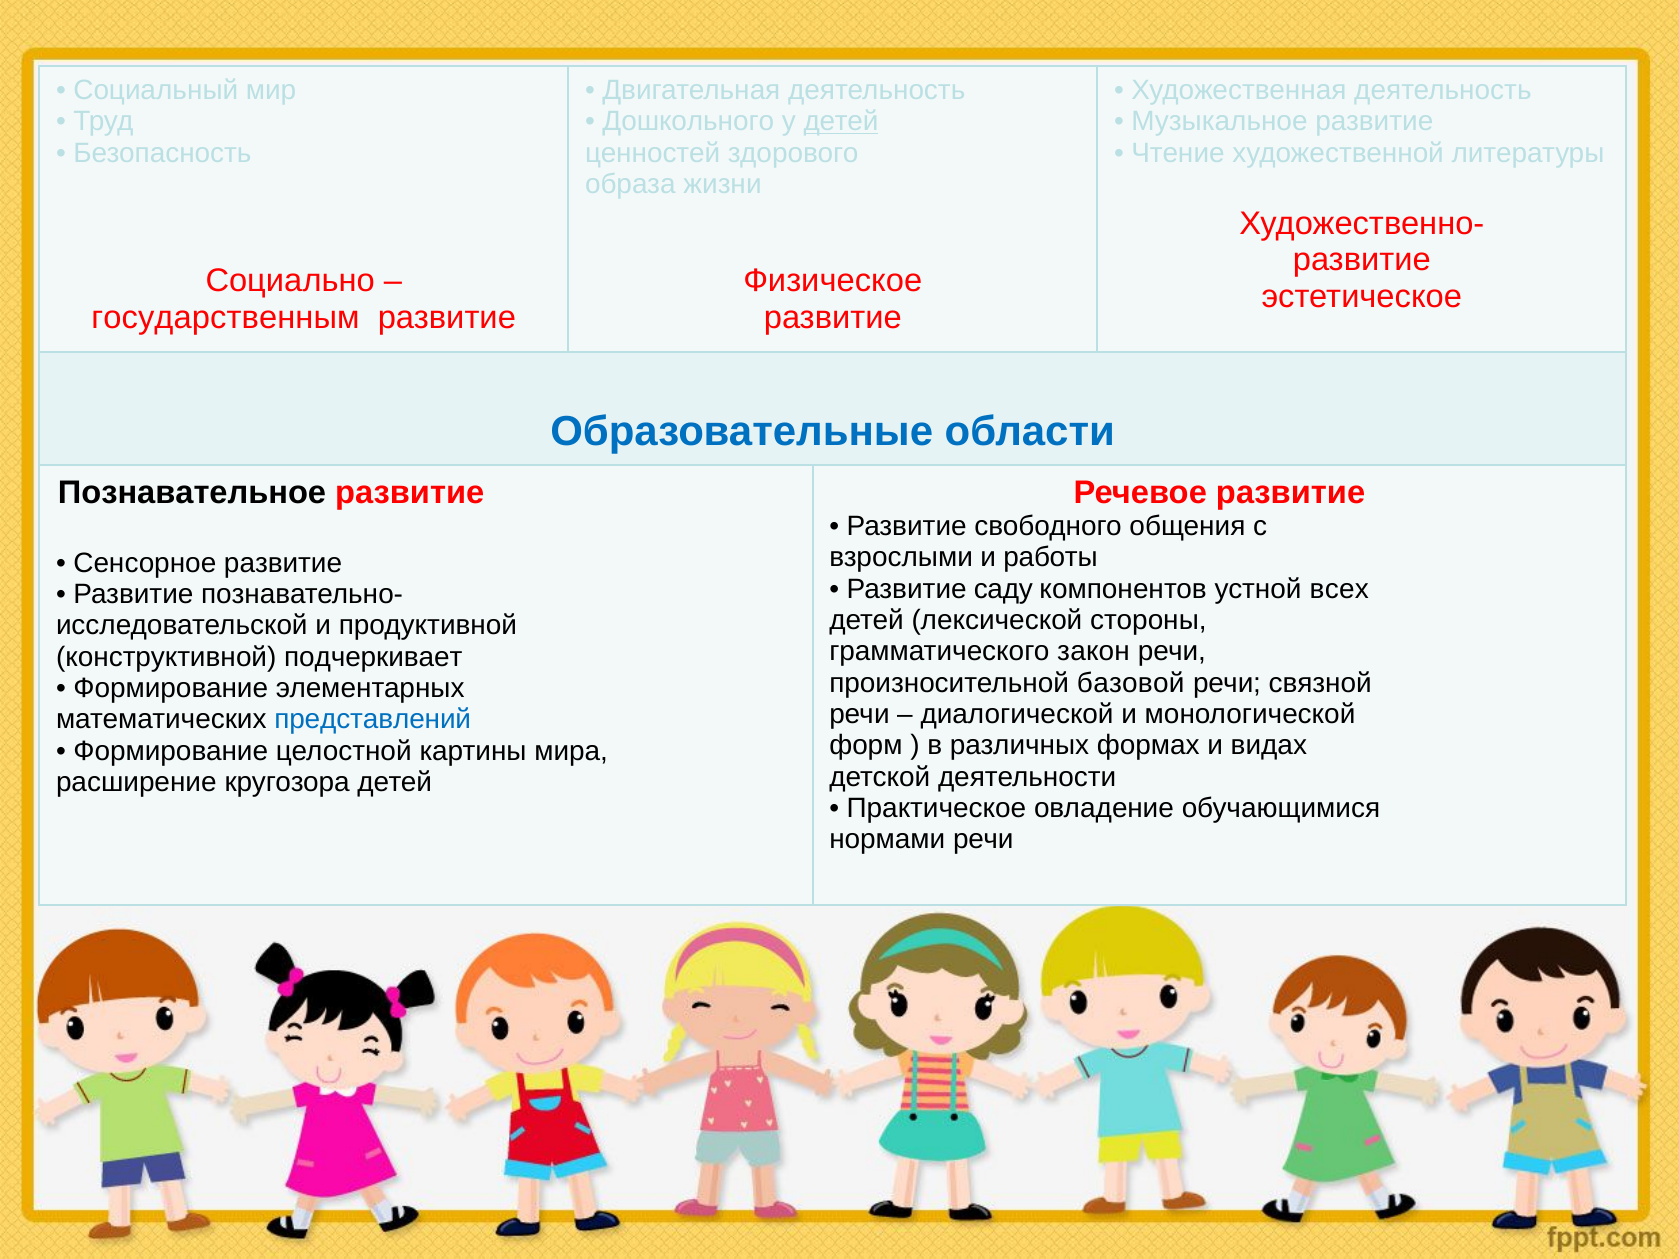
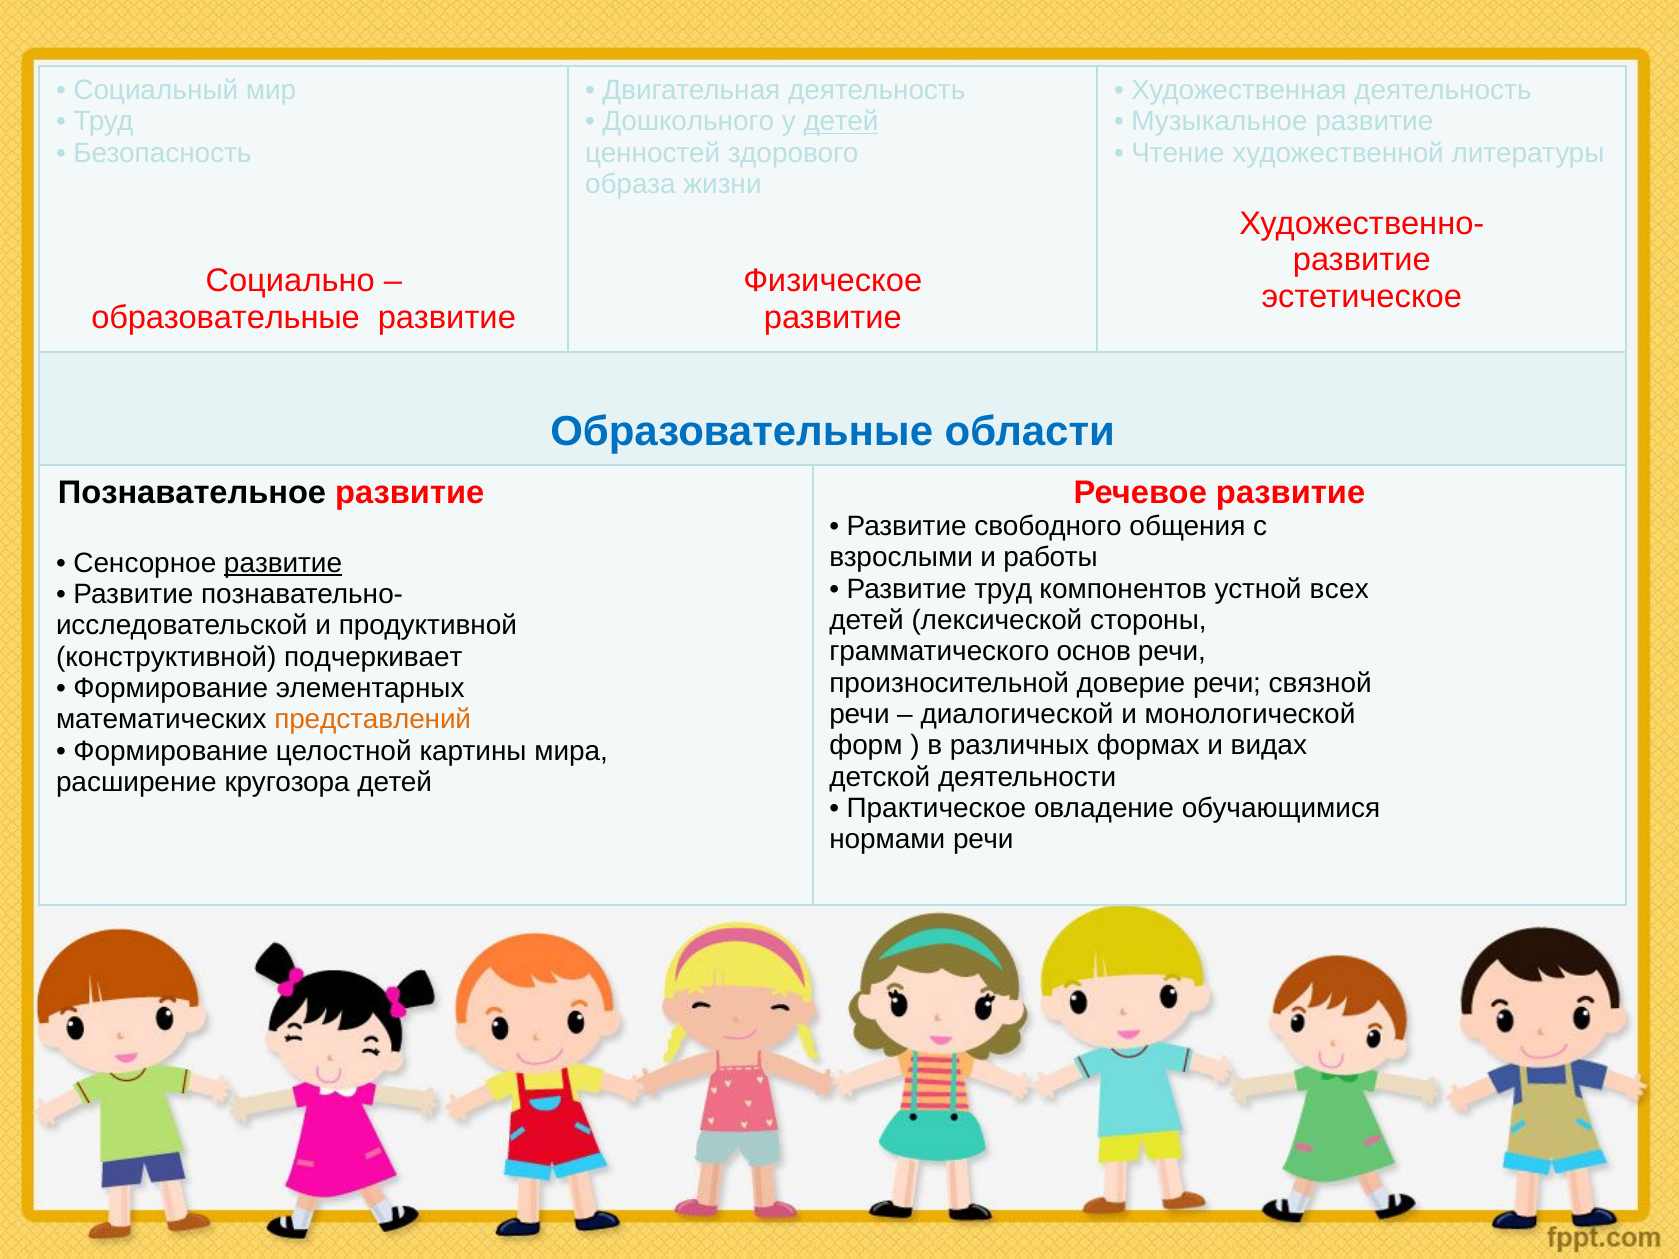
государственным: государственным -> образовательные (226, 318)
развитие underline: none -> present (283, 563)
Развитие саду: саду -> труд (1003, 589)
закон: закон -> основ (1094, 652)
базовой: базовой -> доверие (1131, 683)
представлений colour: blue -> orange (373, 720)
